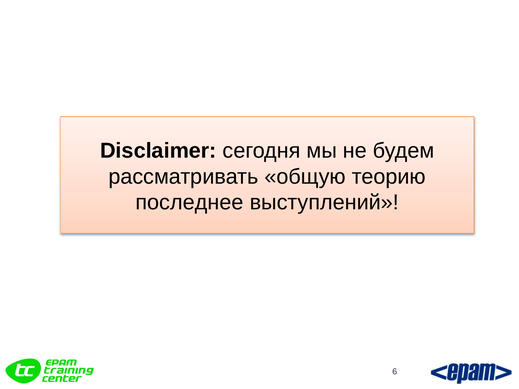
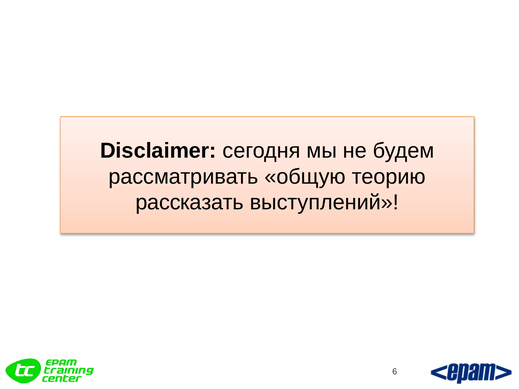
последнее: последнее -> рассказать (190, 203)
